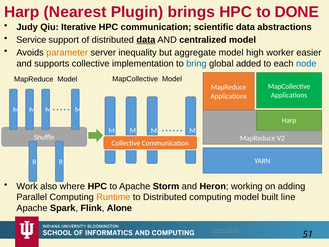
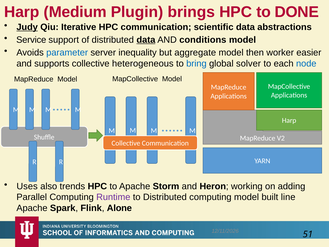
Nearest: Nearest -> Medium (75, 12)
Judy underline: none -> present (27, 27)
centralized: centralized -> conditions (203, 40)
parameter colour: orange -> blue (67, 53)
high: high -> then (255, 53)
implementation: implementation -> heterogeneous (143, 64)
added: added -> solver (249, 64)
Work: Work -> Uses (27, 186)
where: where -> trends (72, 186)
Runtime colour: orange -> purple (113, 197)
